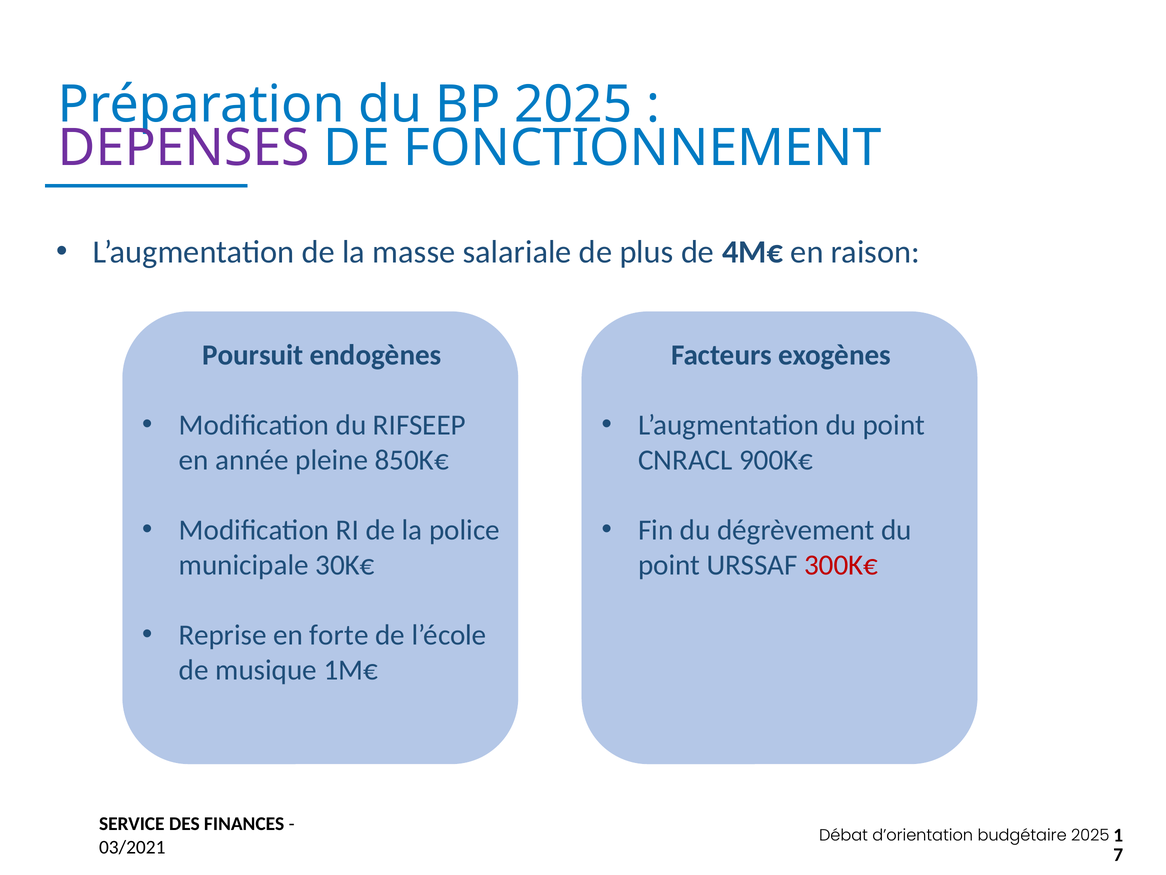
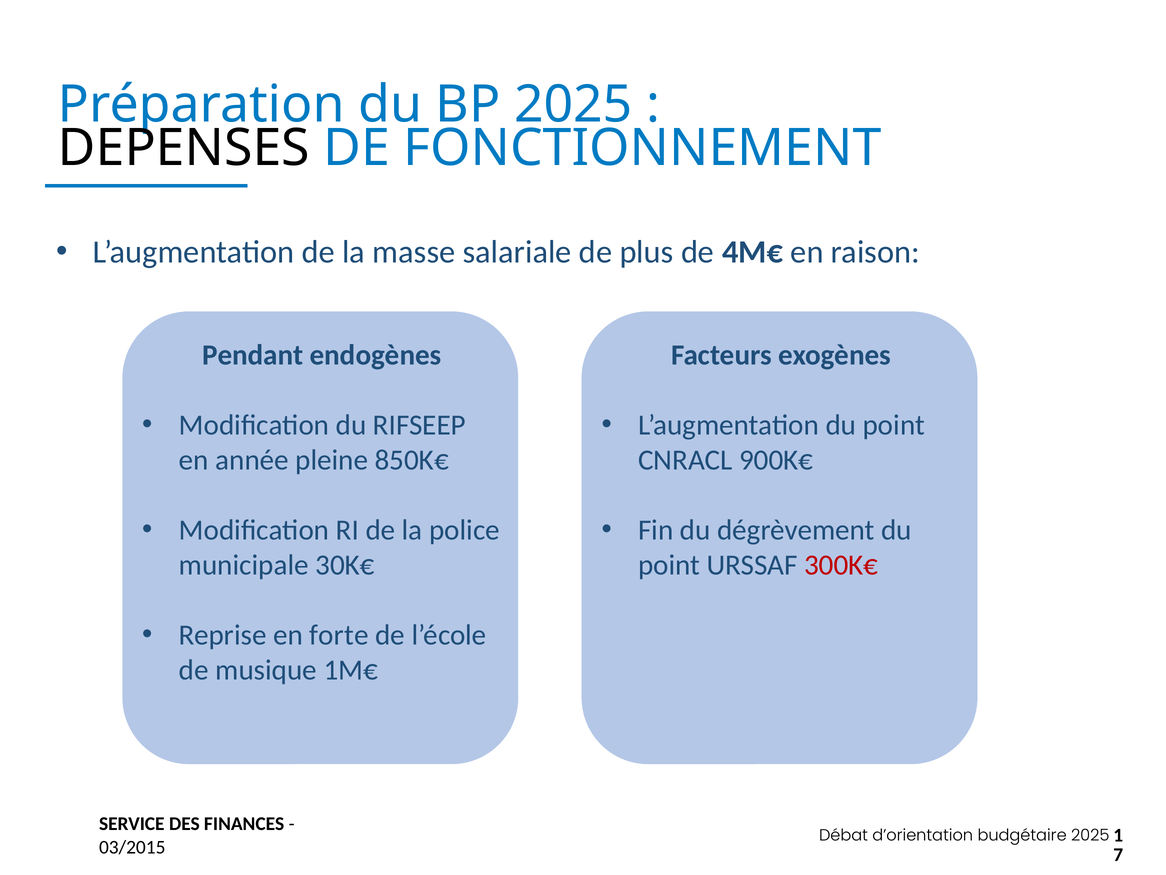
DEPENSES colour: purple -> black (184, 148)
Poursuit: Poursuit -> Pendant (253, 355)
03/2021: 03/2021 -> 03/2015 (132, 847)
